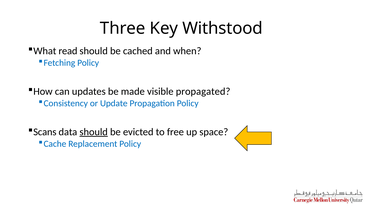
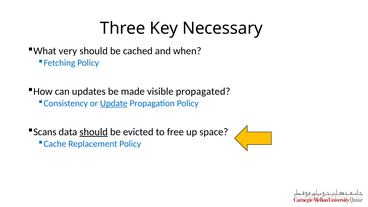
Withstood: Withstood -> Necessary (223, 28)
read: read -> very (68, 51)
Update underline: none -> present (114, 103)
